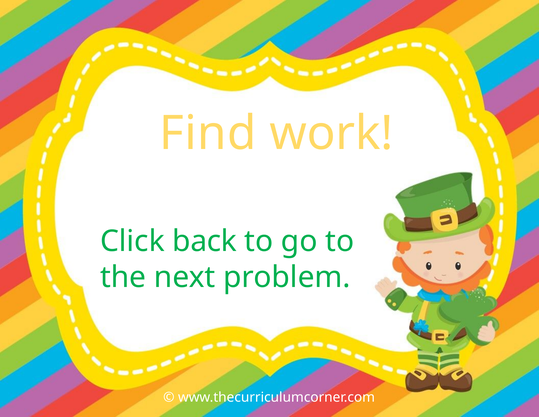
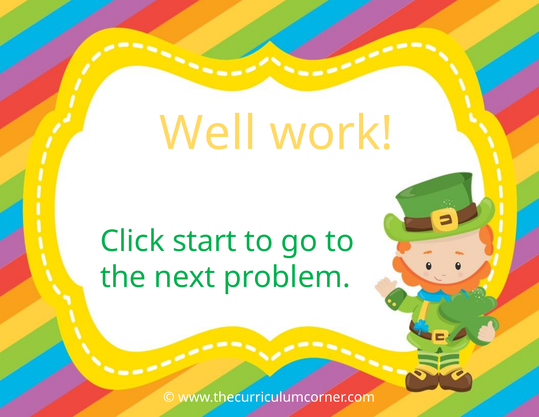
Find: Find -> Well (208, 133)
back: back -> start (205, 241)
